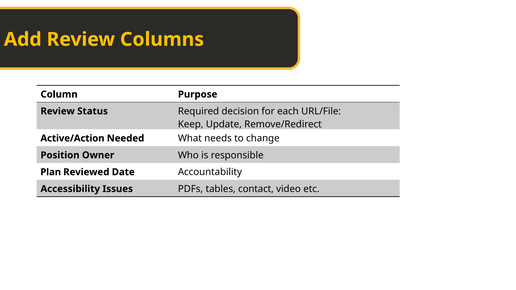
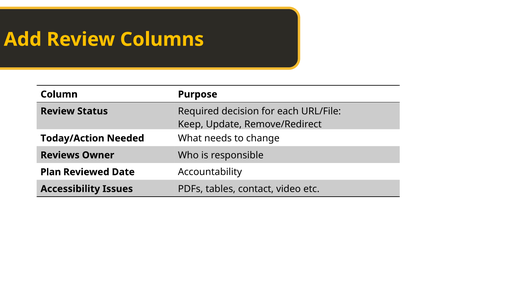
Active/Action: Active/Action -> Today/Action (72, 138)
Position: Position -> Reviews (60, 155)
